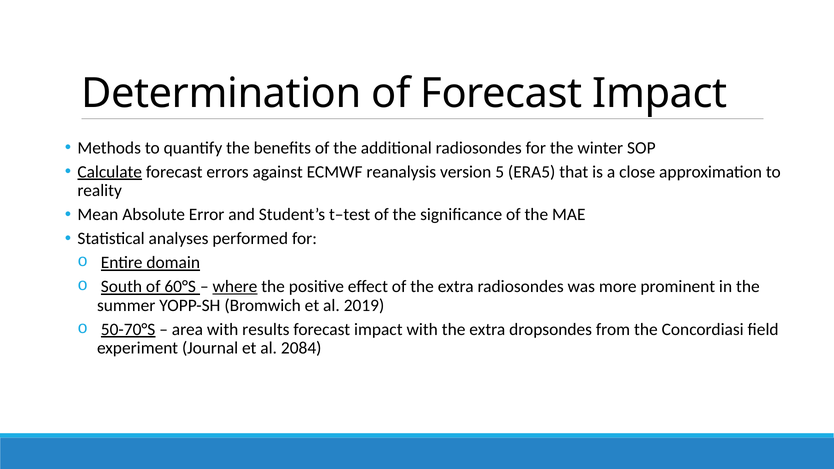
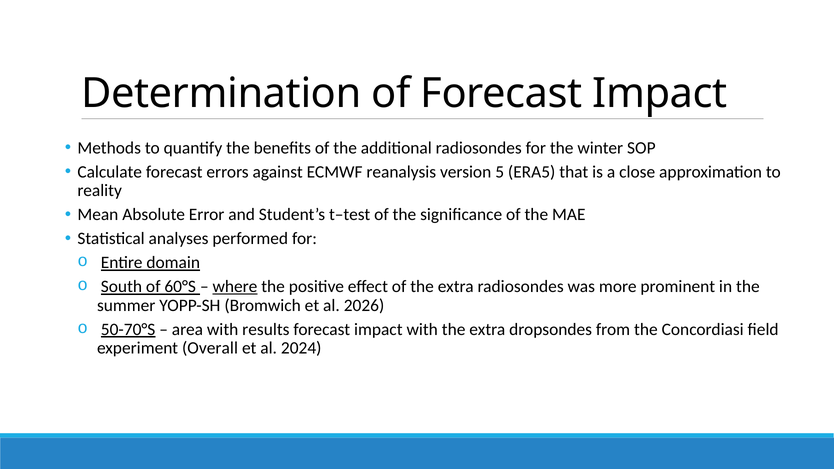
Calculate underline: present -> none (110, 172)
2019: 2019 -> 2026 (364, 305)
Journal: Journal -> Overall (210, 348)
2084: 2084 -> 2024 (301, 348)
